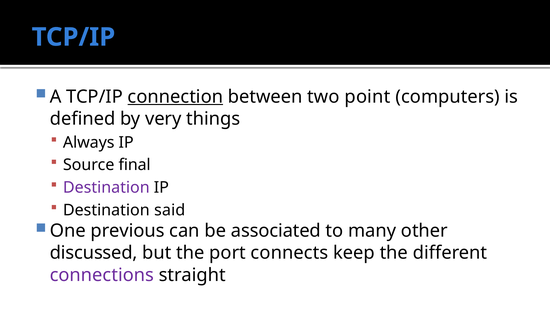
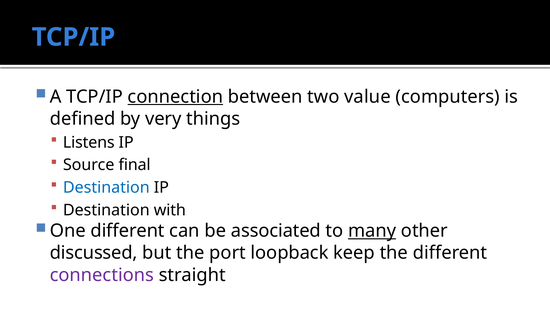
point: point -> value (367, 96)
Always: Always -> Listens (89, 142)
Destination colour: purple -> blue (106, 187)
said: said -> with (170, 210)
One previous: previous -> different (128, 230)
many underline: none -> present (372, 230)
connects: connects -> loopback (290, 252)
